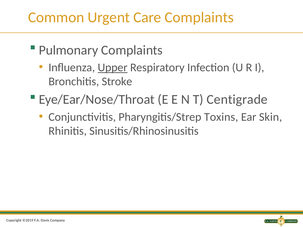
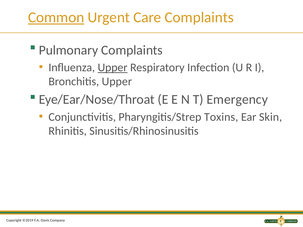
Common underline: none -> present (56, 17)
Bronchitis Stroke: Stroke -> Upper (117, 82)
Centigrade: Centigrade -> Emergency (237, 100)
